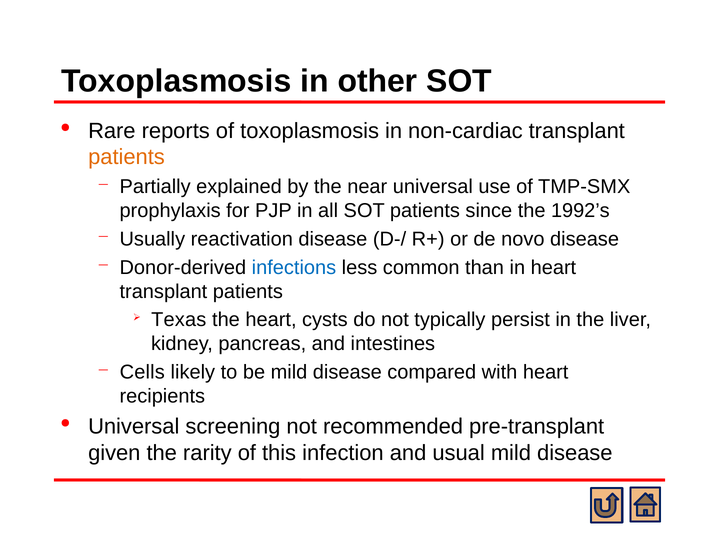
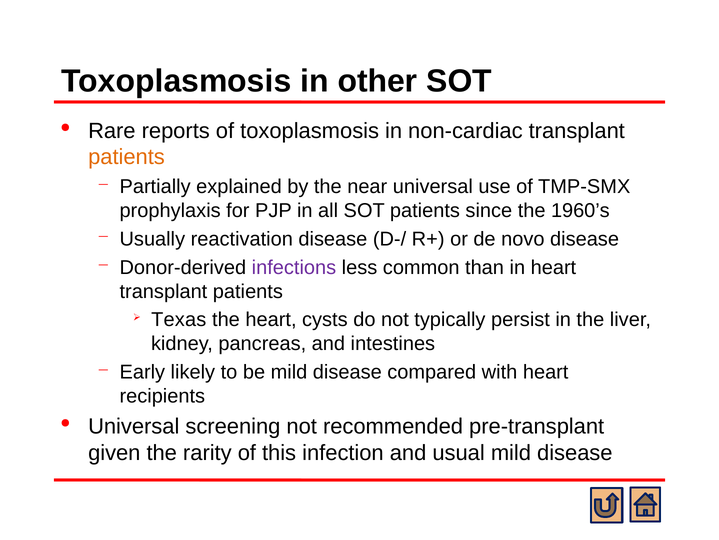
1992’s: 1992’s -> 1960’s (580, 210)
infections colour: blue -> purple (294, 267)
Cells: Cells -> Early (142, 372)
